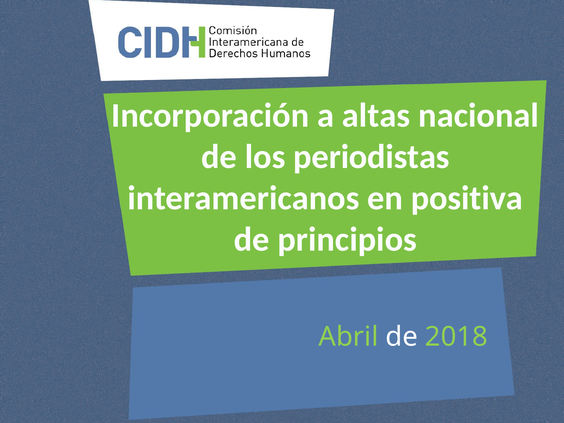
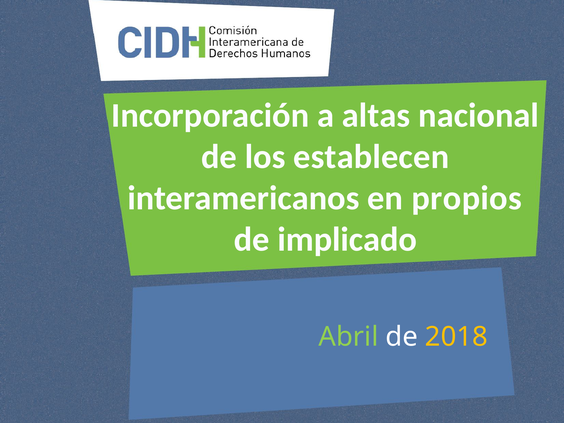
periodistas: periodistas -> establecen (371, 157)
positiva: positiva -> propios (467, 198)
principios: principios -> implicado (347, 240)
2018 colour: light green -> yellow (456, 337)
